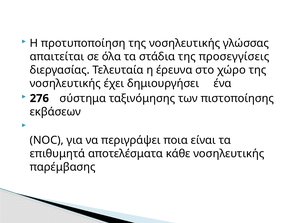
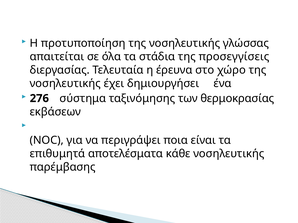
πιστοποίησης: πιστοποίησης -> θερμοκρασίας (237, 99)
